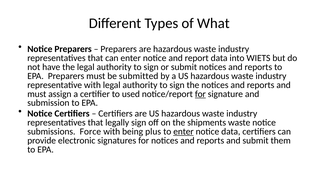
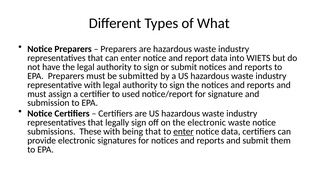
for underline: present -> none (200, 94)
the shipments: shipments -> electronic (207, 122)
Force: Force -> These (90, 131)
being plus: plus -> that (153, 131)
